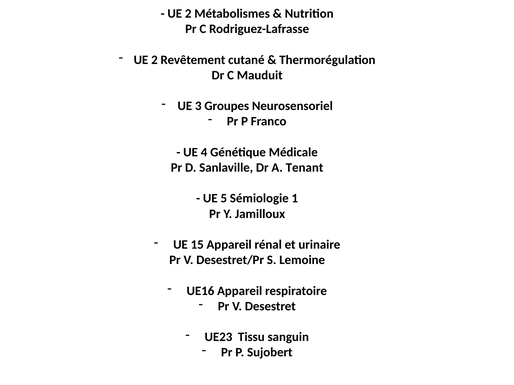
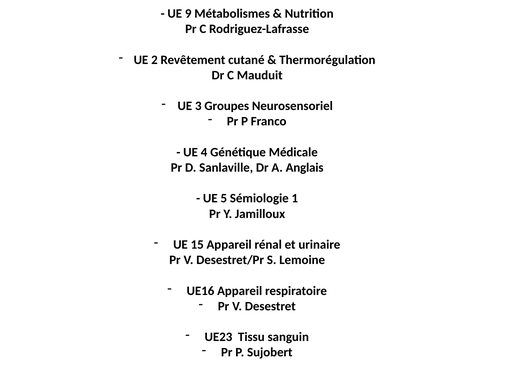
2: 2 -> 9 (188, 14)
Tenant: Tenant -> Anglais (305, 168)
